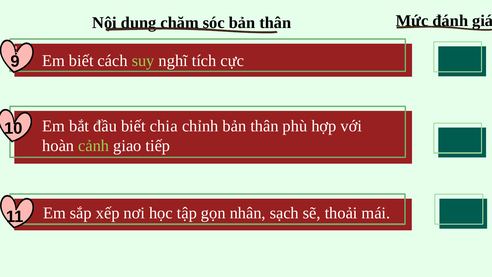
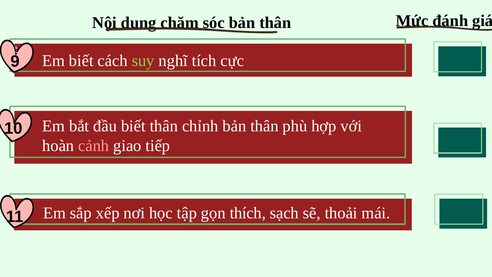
biết chia: chia -> thân (164, 126)
cảnh colour: light green -> pink (94, 146)
nhân: nhân -> thích (248, 213)
